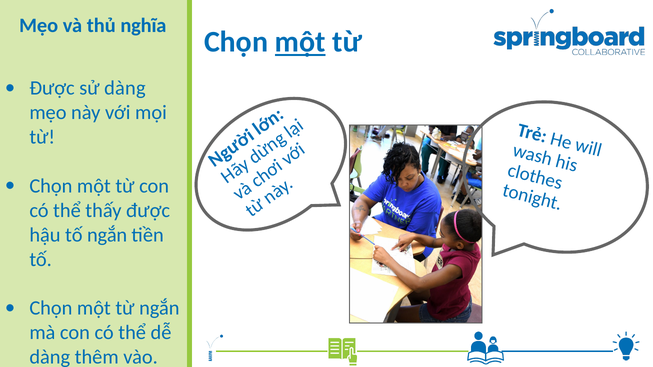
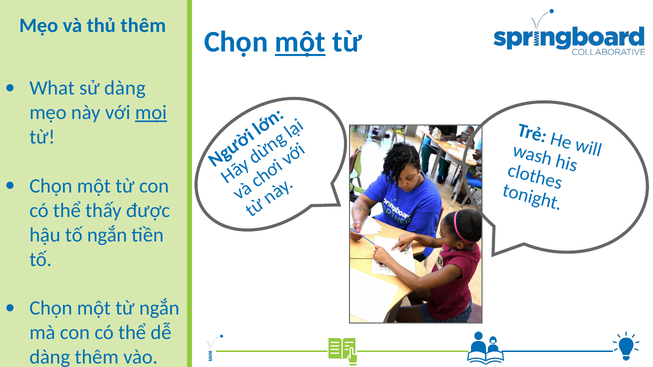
thủ nghĩa: nghĩa -> thêm (143, 26)
Được: Được -> What (52, 88)
mọi underline: none -> present (151, 113)
